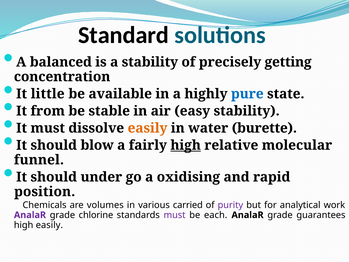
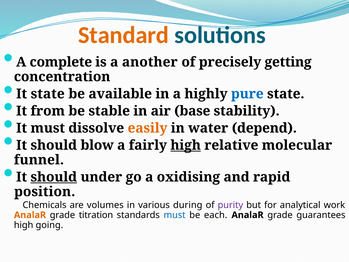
Standard colour: black -> orange (124, 35)
balanced: balanced -> complete (61, 62)
a stability: stability -> another (150, 62)
It little: little -> state (48, 94)
easy: easy -> base (192, 111)
burette: burette -> depend (264, 128)
should underline: none -> present (54, 177)
carried: carried -> during (188, 205)
AnalaR colour: purple -> orange (30, 215)
chlorine: chlorine -> titration (96, 215)
must colour: purple -> blue (175, 215)
high easily: easily -> going (49, 225)
